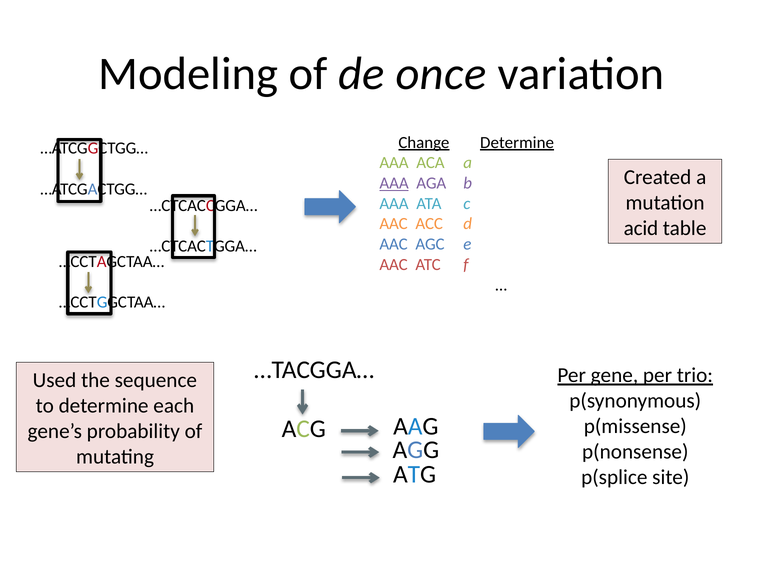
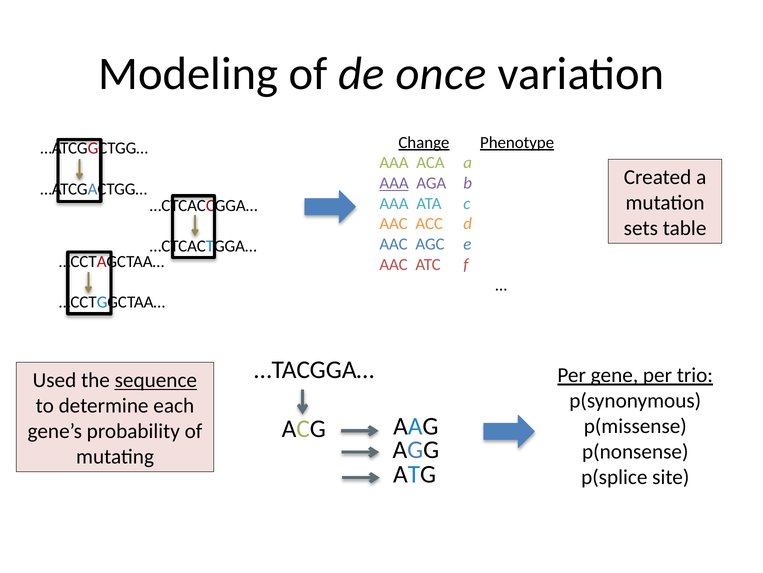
Change Determine: Determine -> Phenotype (517, 142)
acid: acid -> sets (641, 228)
sequence underline: none -> present (156, 380)
